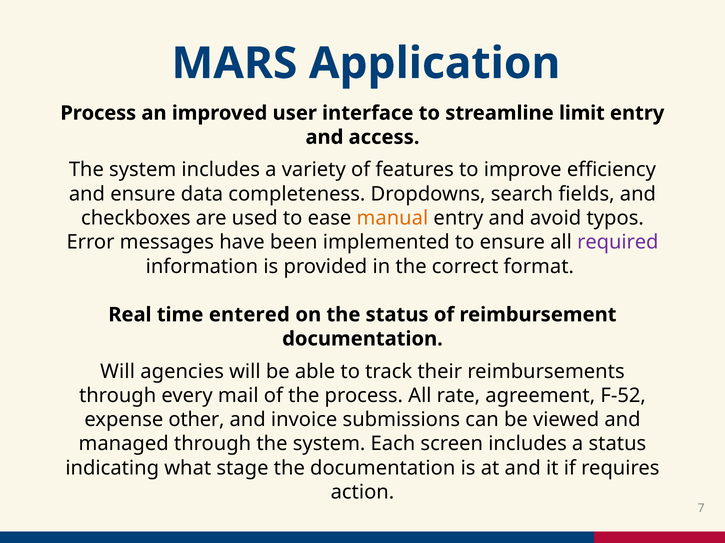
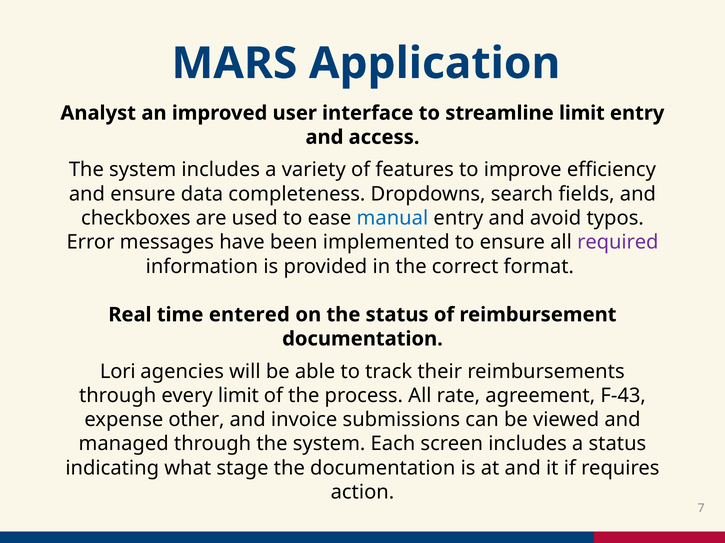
Process: Process -> Analyst (98, 113)
manual colour: orange -> blue (392, 218)
Will: Will -> Lori (118, 372)
every mail: mail -> limit (238, 396)
F-52: F-52 -> F-43 (623, 396)
